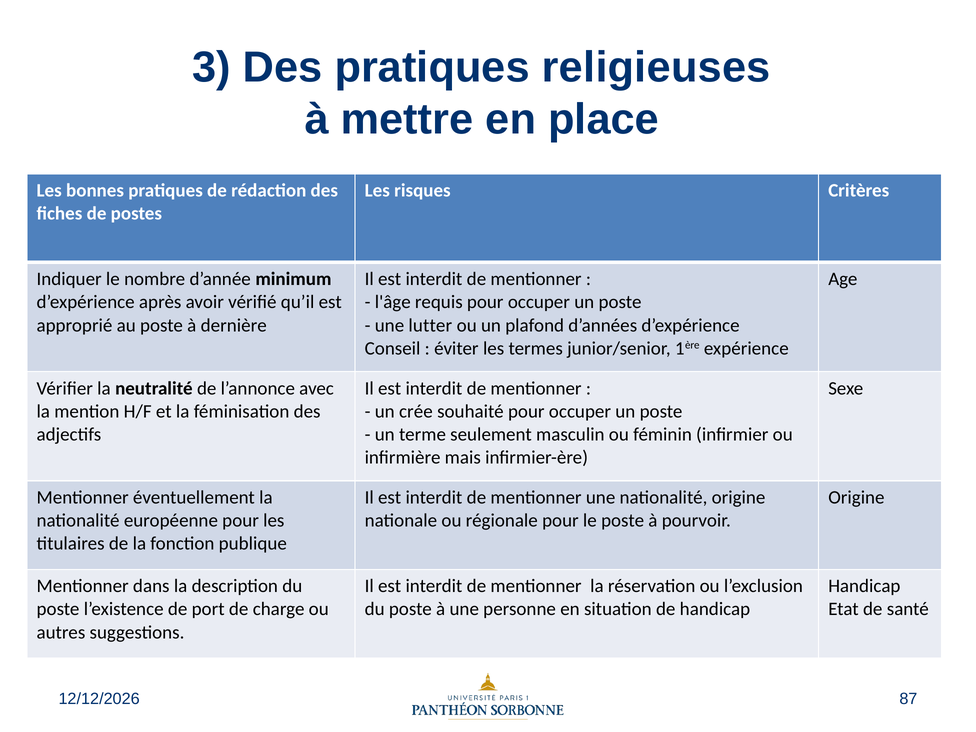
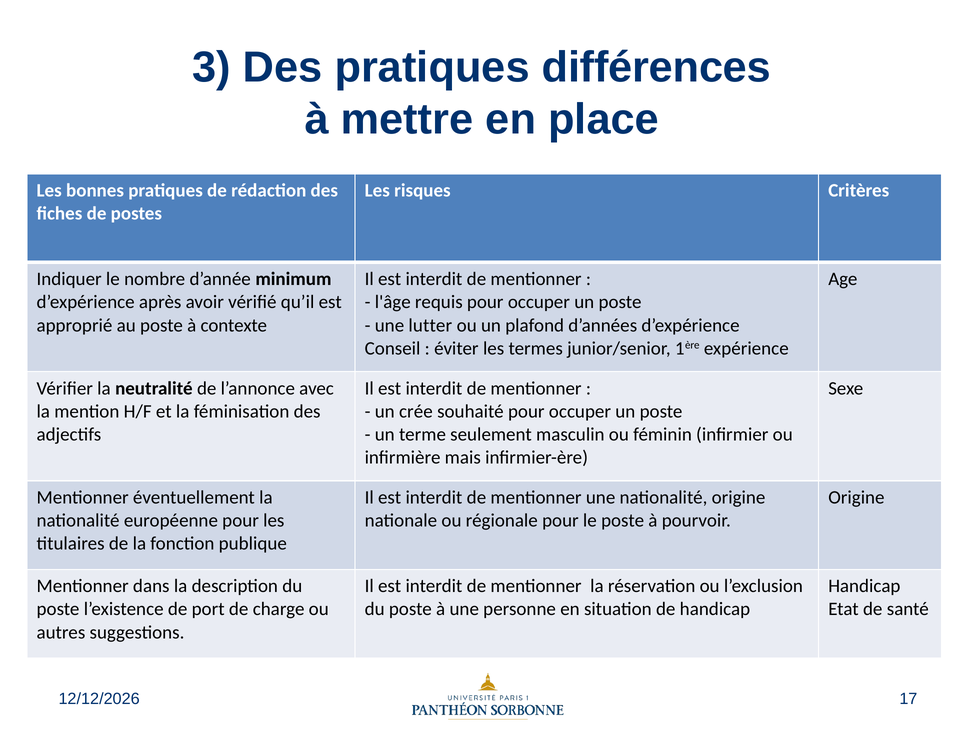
religieuses: religieuses -> différences (656, 67)
dernière: dernière -> contexte (234, 325)
87: 87 -> 17 (908, 699)
